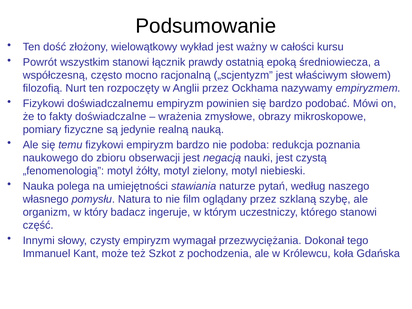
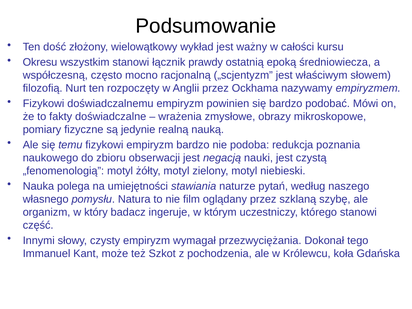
Powrót: Powrót -> Okresu (40, 62)
